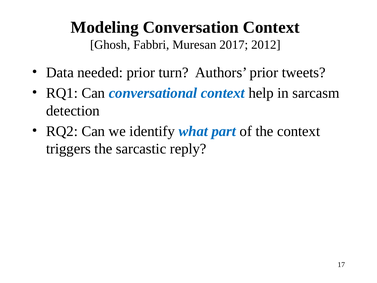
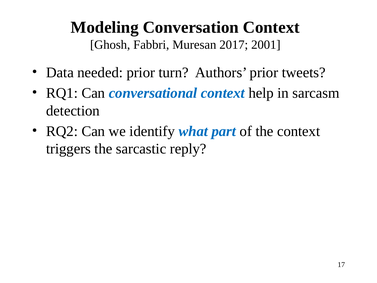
2012: 2012 -> 2001 (266, 45)
